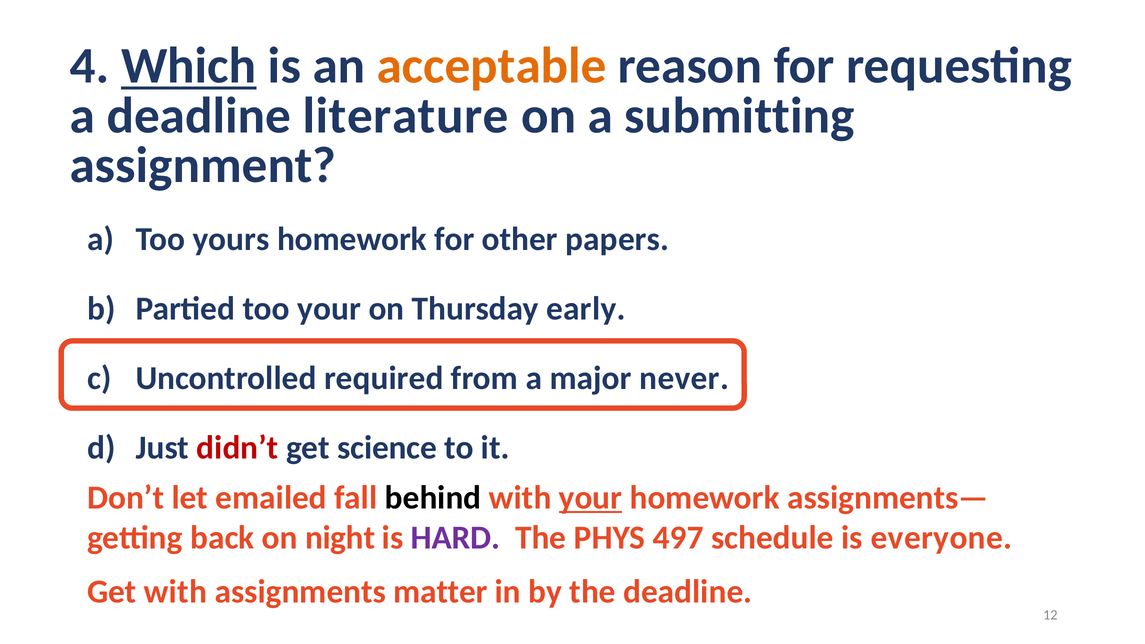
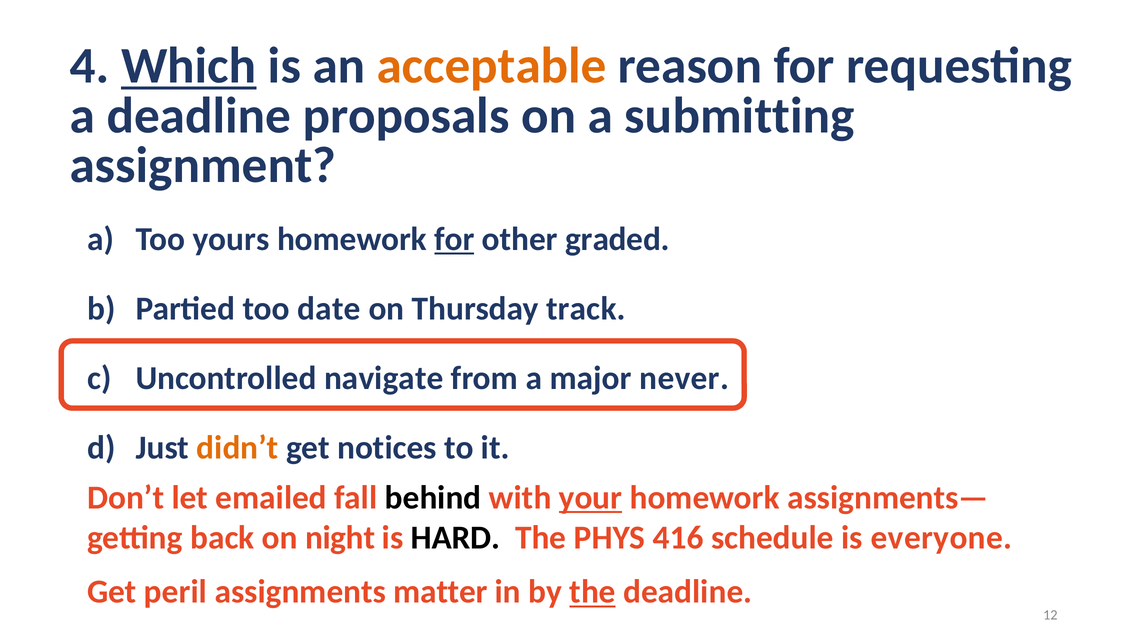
literature: literature -> proposals (406, 116)
for underline: none -> present (454, 239)
papers: papers -> graded (618, 239)
too your: your -> date (329, 309)
early: early -> track (586, 309)
required: required -> navigate (384, 378)
didn’t colour: red -> orange (237, 448)
science: science -> notices (387, 448)
HARD colour: purple -> black (456, 538)
497: 497 -> 416 (678, 538)
Get with: with -> peril (175, 592)
the underline: none -> present (593, 592)
